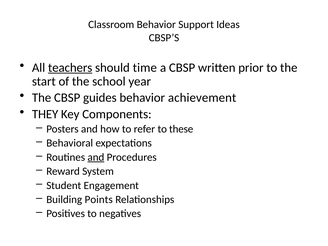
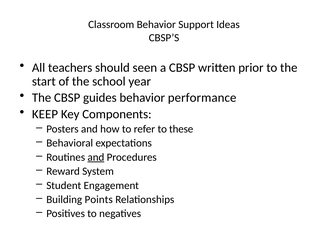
teachers underline: present -> none (70, 68)
time: time -> seen (145, 68)
achievement: achievement -> performance (202, 98)
THEY: THEY -> KEEP (45, 114)
